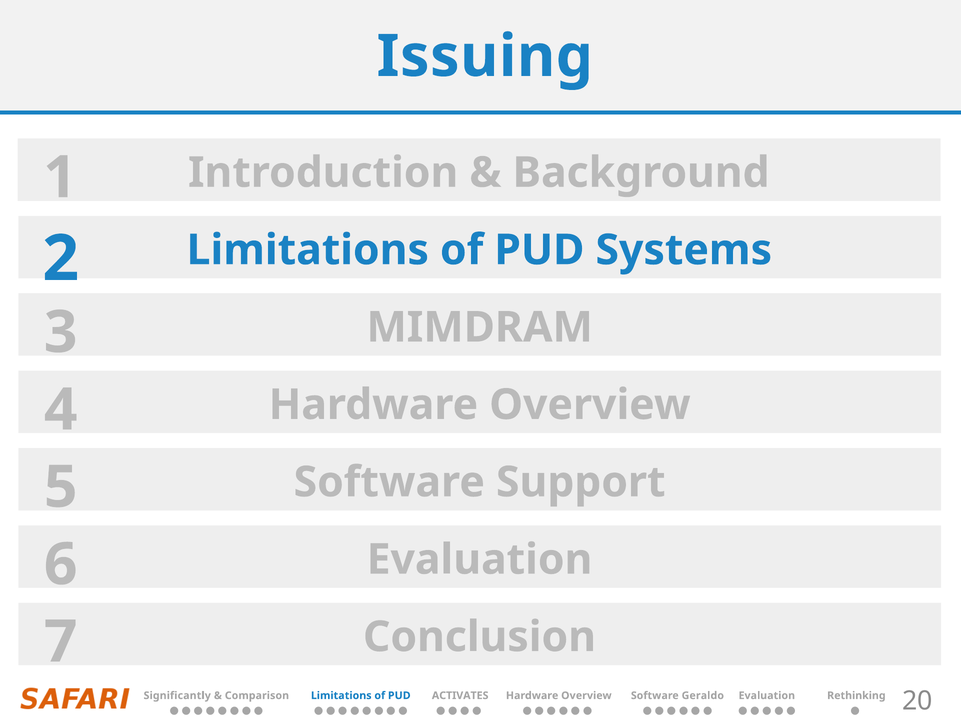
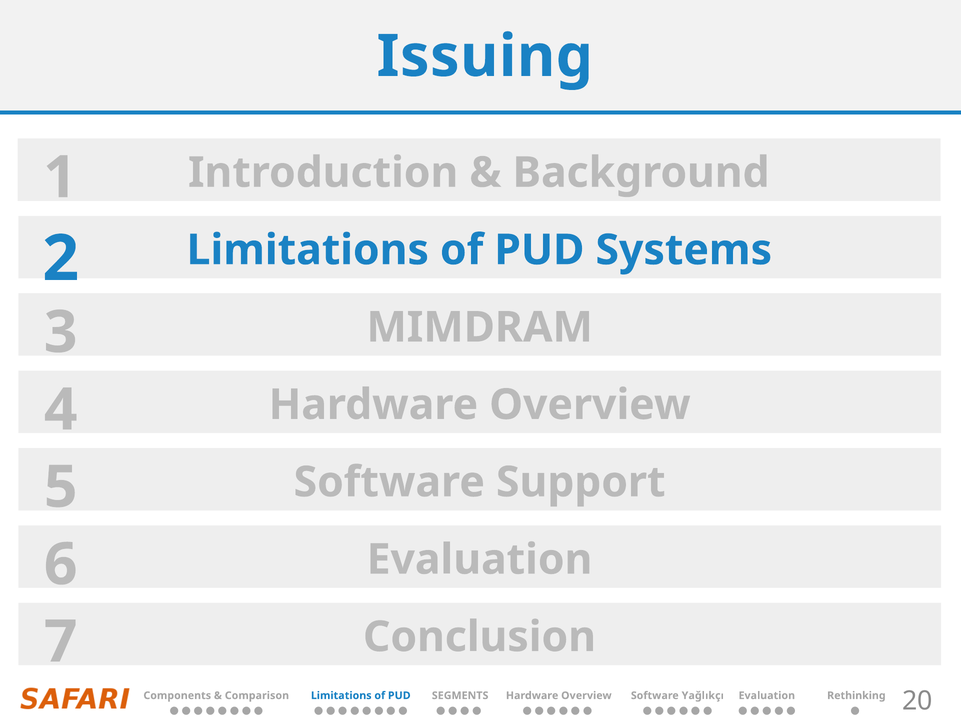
Significantly: Significantly -> Components (177, 695)
ACTIVATES: ACTIVATES -> SEGMENTS (460, 695)
Geraldo: Geraldo -> Yağlıkçı (703, 695)
